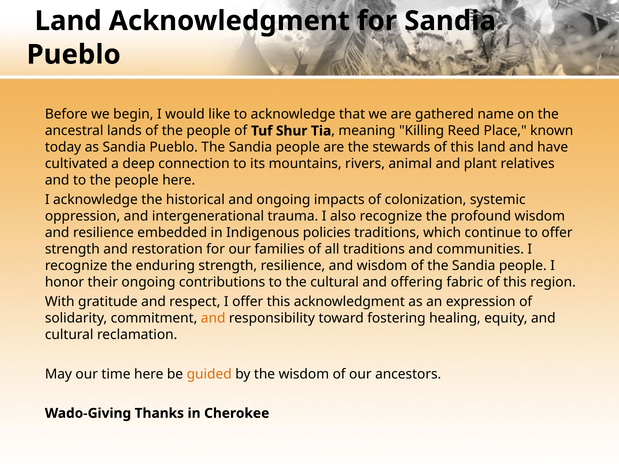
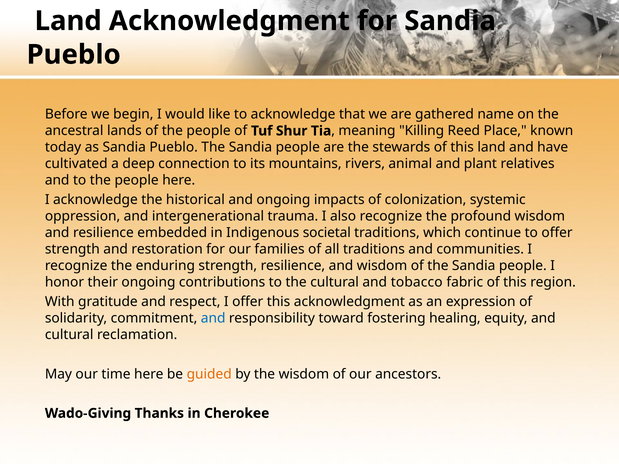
policies: policies -> societal (327, 233)
offering: offering -> tobacco (417, 283)
and colour: orange -> blue (213, 319)
